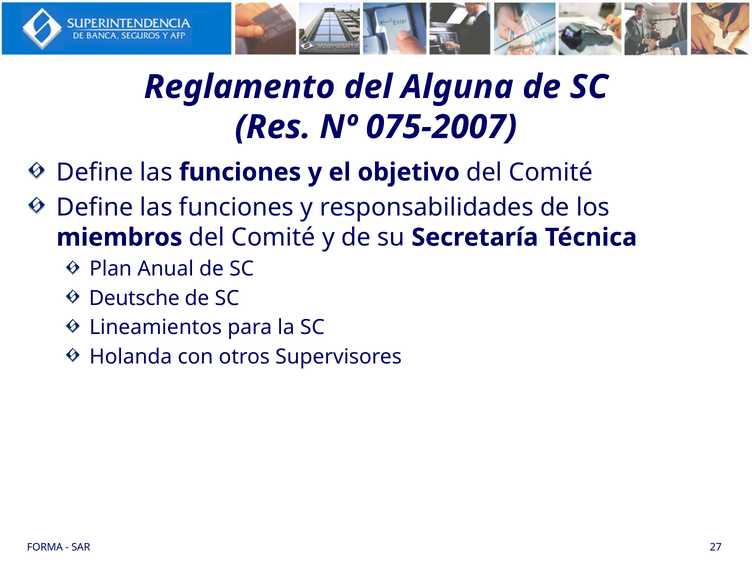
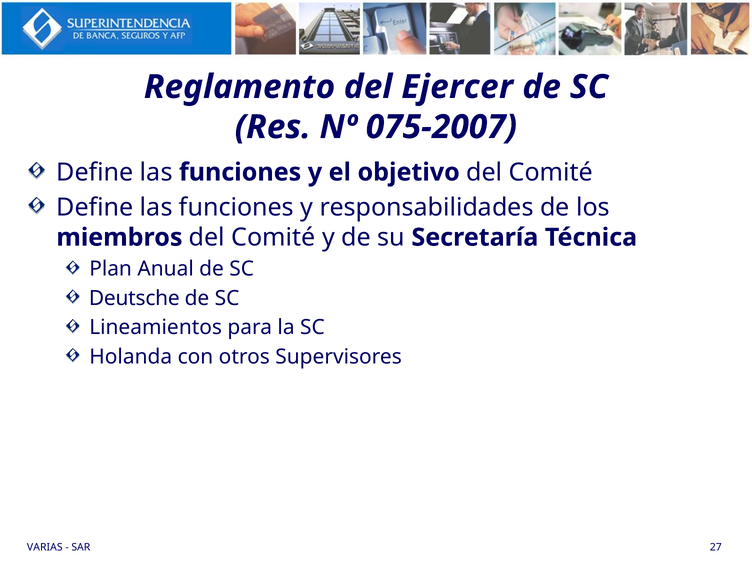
Alguna: Alguna -> Ejercer (457, 87)
FORMA: FORMA -> VARIAS (45, 547)
